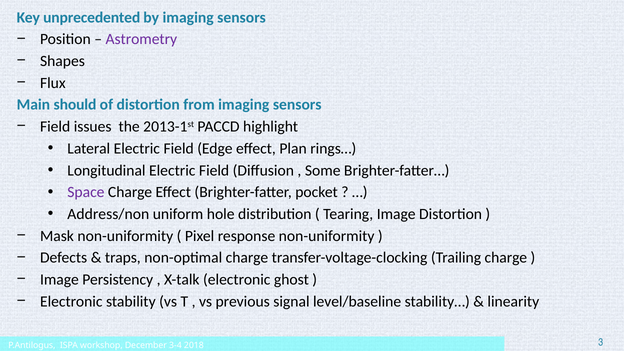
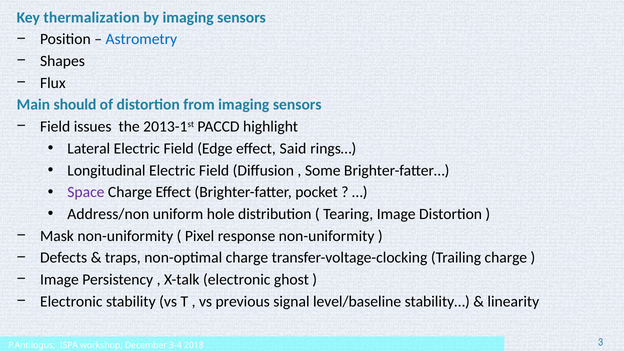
unprecedented: unprecedented -> thermalization (92, 17)
Astrometry colour: purple -> blue (141, 39)
Plan: Plan -> Said (293, 149)
